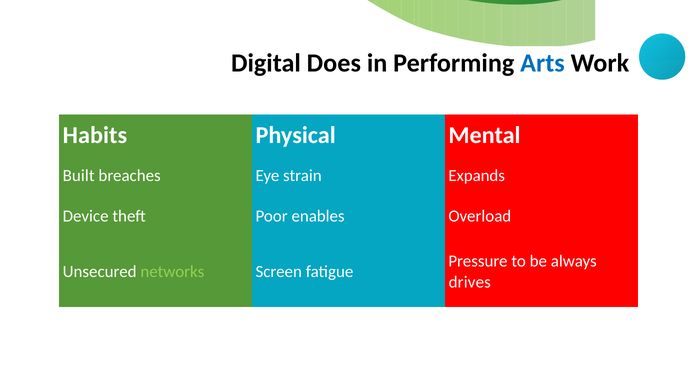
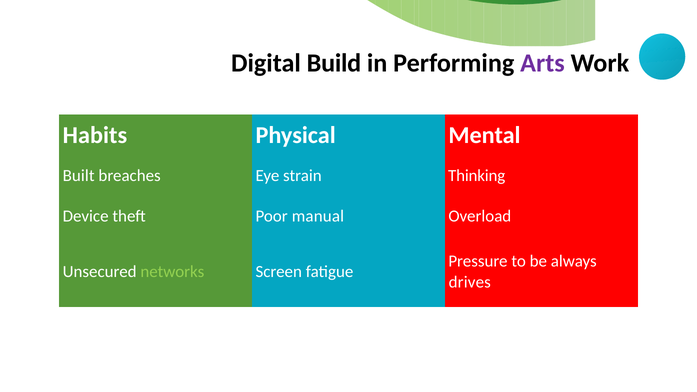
Does: Does -> Build (334, 63)
Arts colour: blue -> purple (542, 63)
Expands: Expands -> Thinking (477, 176)
enables: enables -> manual (318, 216)
